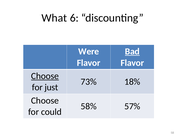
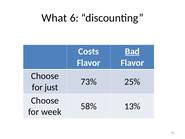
Were: Were -> Costs (89, 51)
Choose underline: present -> none (45, 76)
18%: 18% -> 25% (132, 82)
57%: 57% -> 13% (132, 106)
could: could -> week (51, 112)
